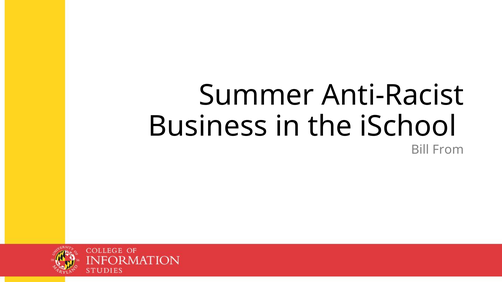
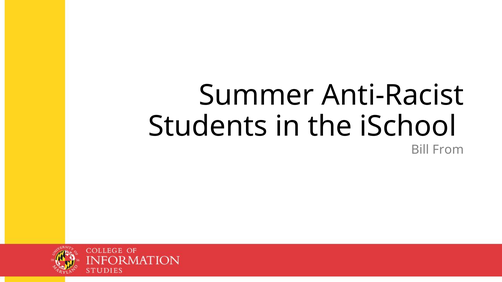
Business: Business -> Students (208, 127)
